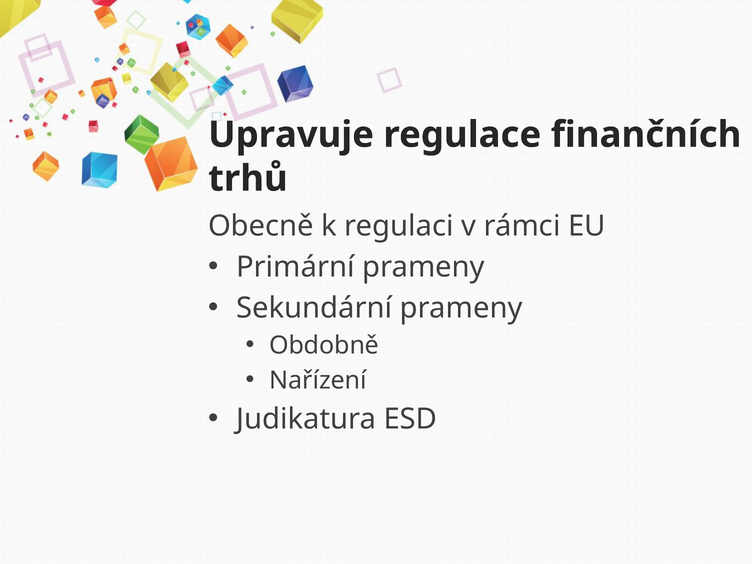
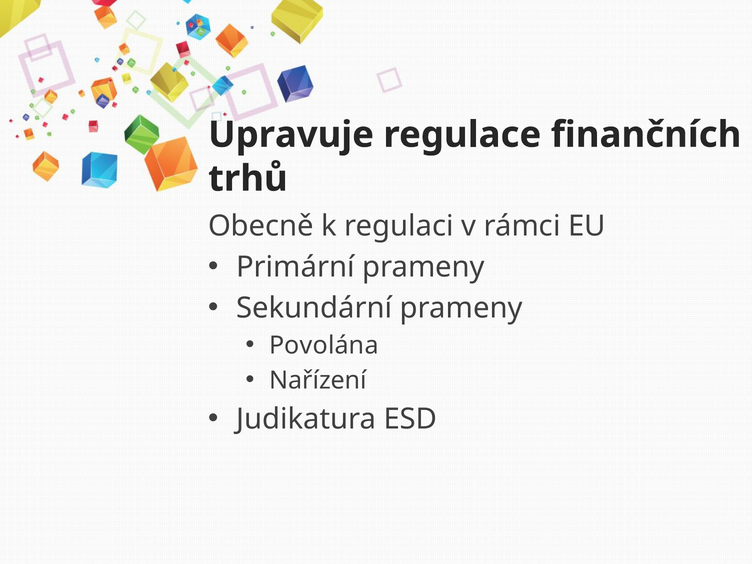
Obdobně: Obdobně -> Povolána (324, 345)
